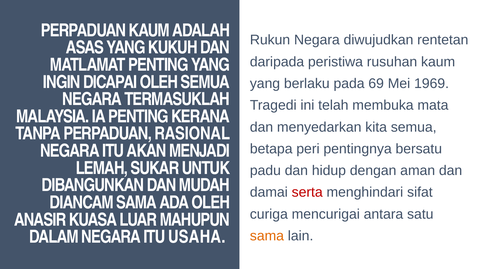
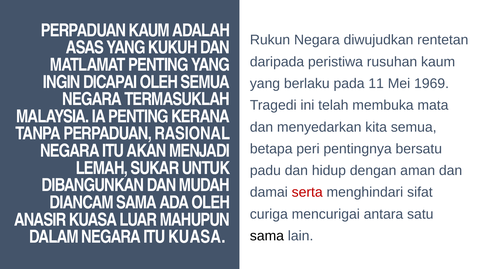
69: 69 -> 11 (376, 84)
sama colour: orange -> black (267, 236)
ITU USAHA: USAHA -> KUASA (197, 237)
